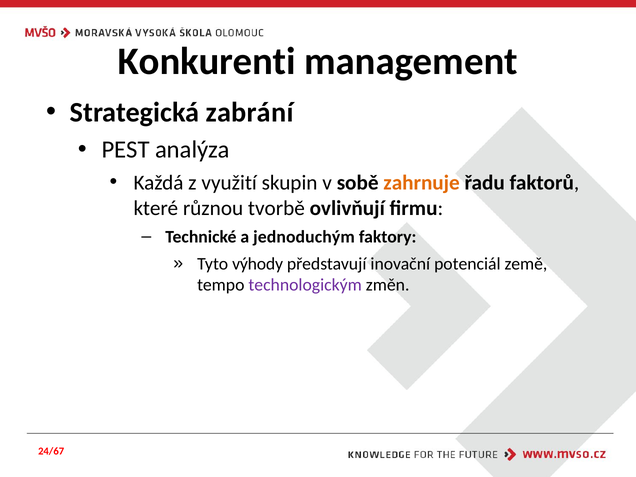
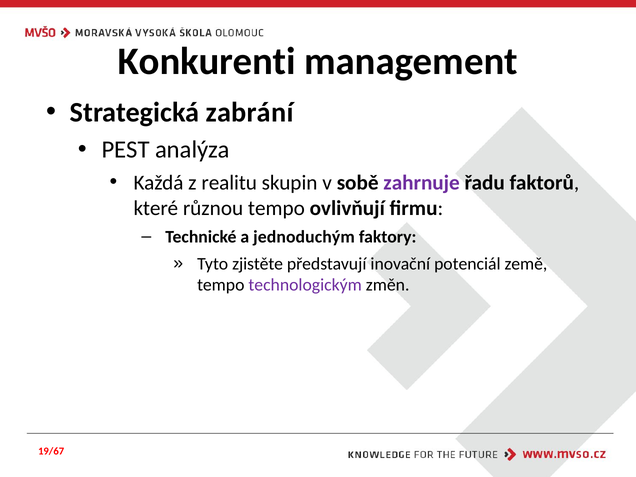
využití: využití -> realitu (229, 183)
zahrnuje colour: orange -> purple (422, 183)
různou tvorbě: tvorbě -> tempo (276, 208)
výhody: výhody -> zjistěte (258, 264)
24/67: 24/67 -> 19/67 (51, 451)
